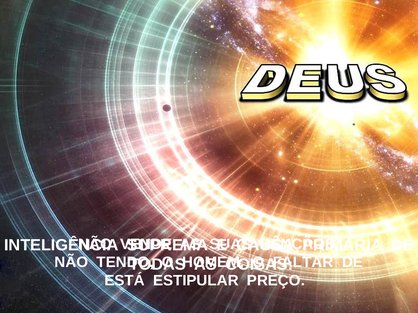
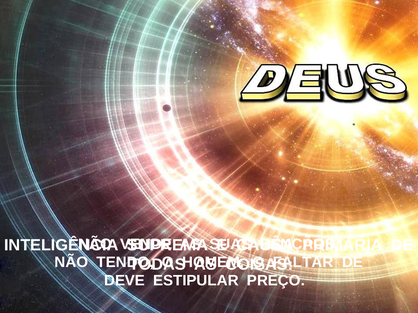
ESTÁ: ESTÁ -> DEVE (125, 281)
